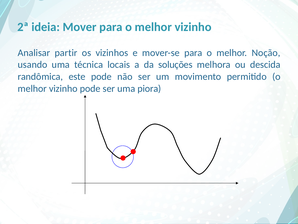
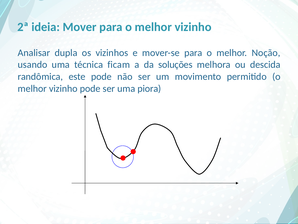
partir: partir -> dupla (66, 53)
locais: locais -> ficam (119, 65)
